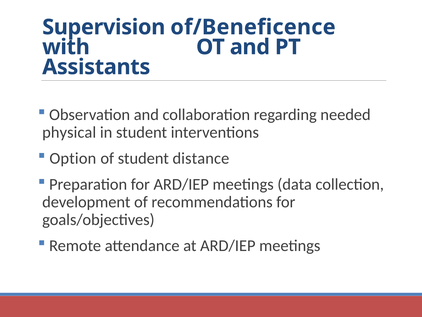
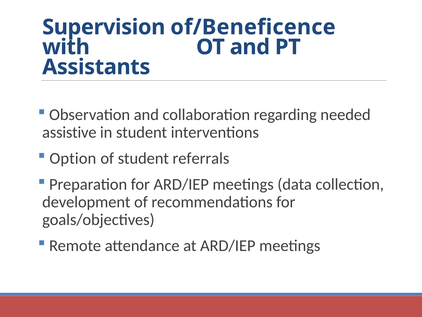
physical: physical -> assistive (69, 132)
distance: distance -> referrals (201, 158)
